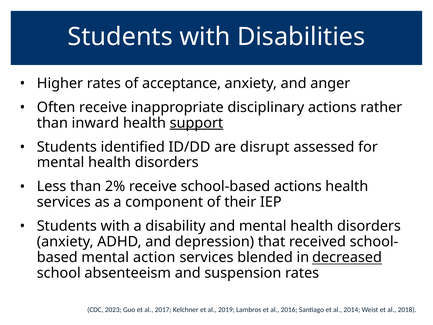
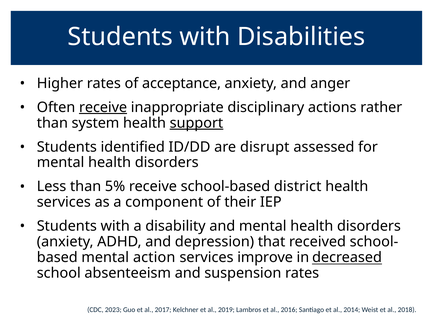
receive underline: none -> present (103, 107)
inward: inward -> system (95, 123)
2%: 2% -> 5% (115, 186)
school-based actions: actions -> district (298, 186)
blended: blended -> improve (265, 257)
